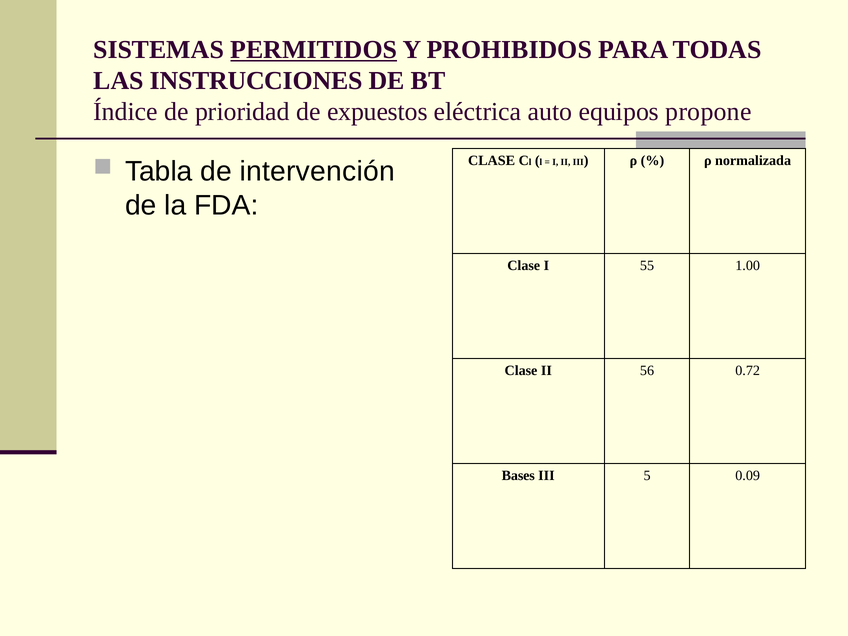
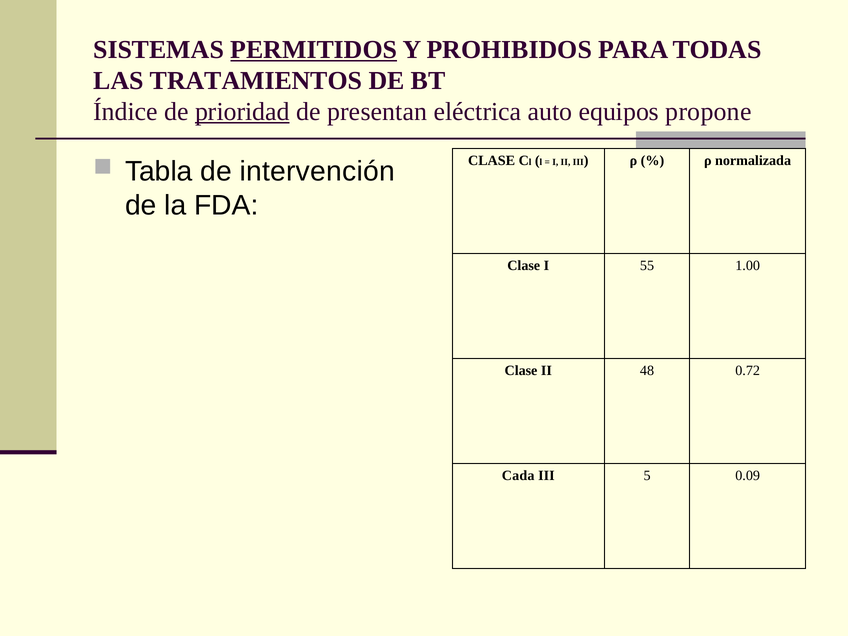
INSTRUCCIONES: INSTRUCCIONES -> TRATAMIENTOS (256, 81)
prioridad underline: none -> present (242, 112)
expuestos: expuestos -> presentan (377, 112)
56: 56 -> 48 (647, 371)
Bases: Bases -> Cada (518, 476)
